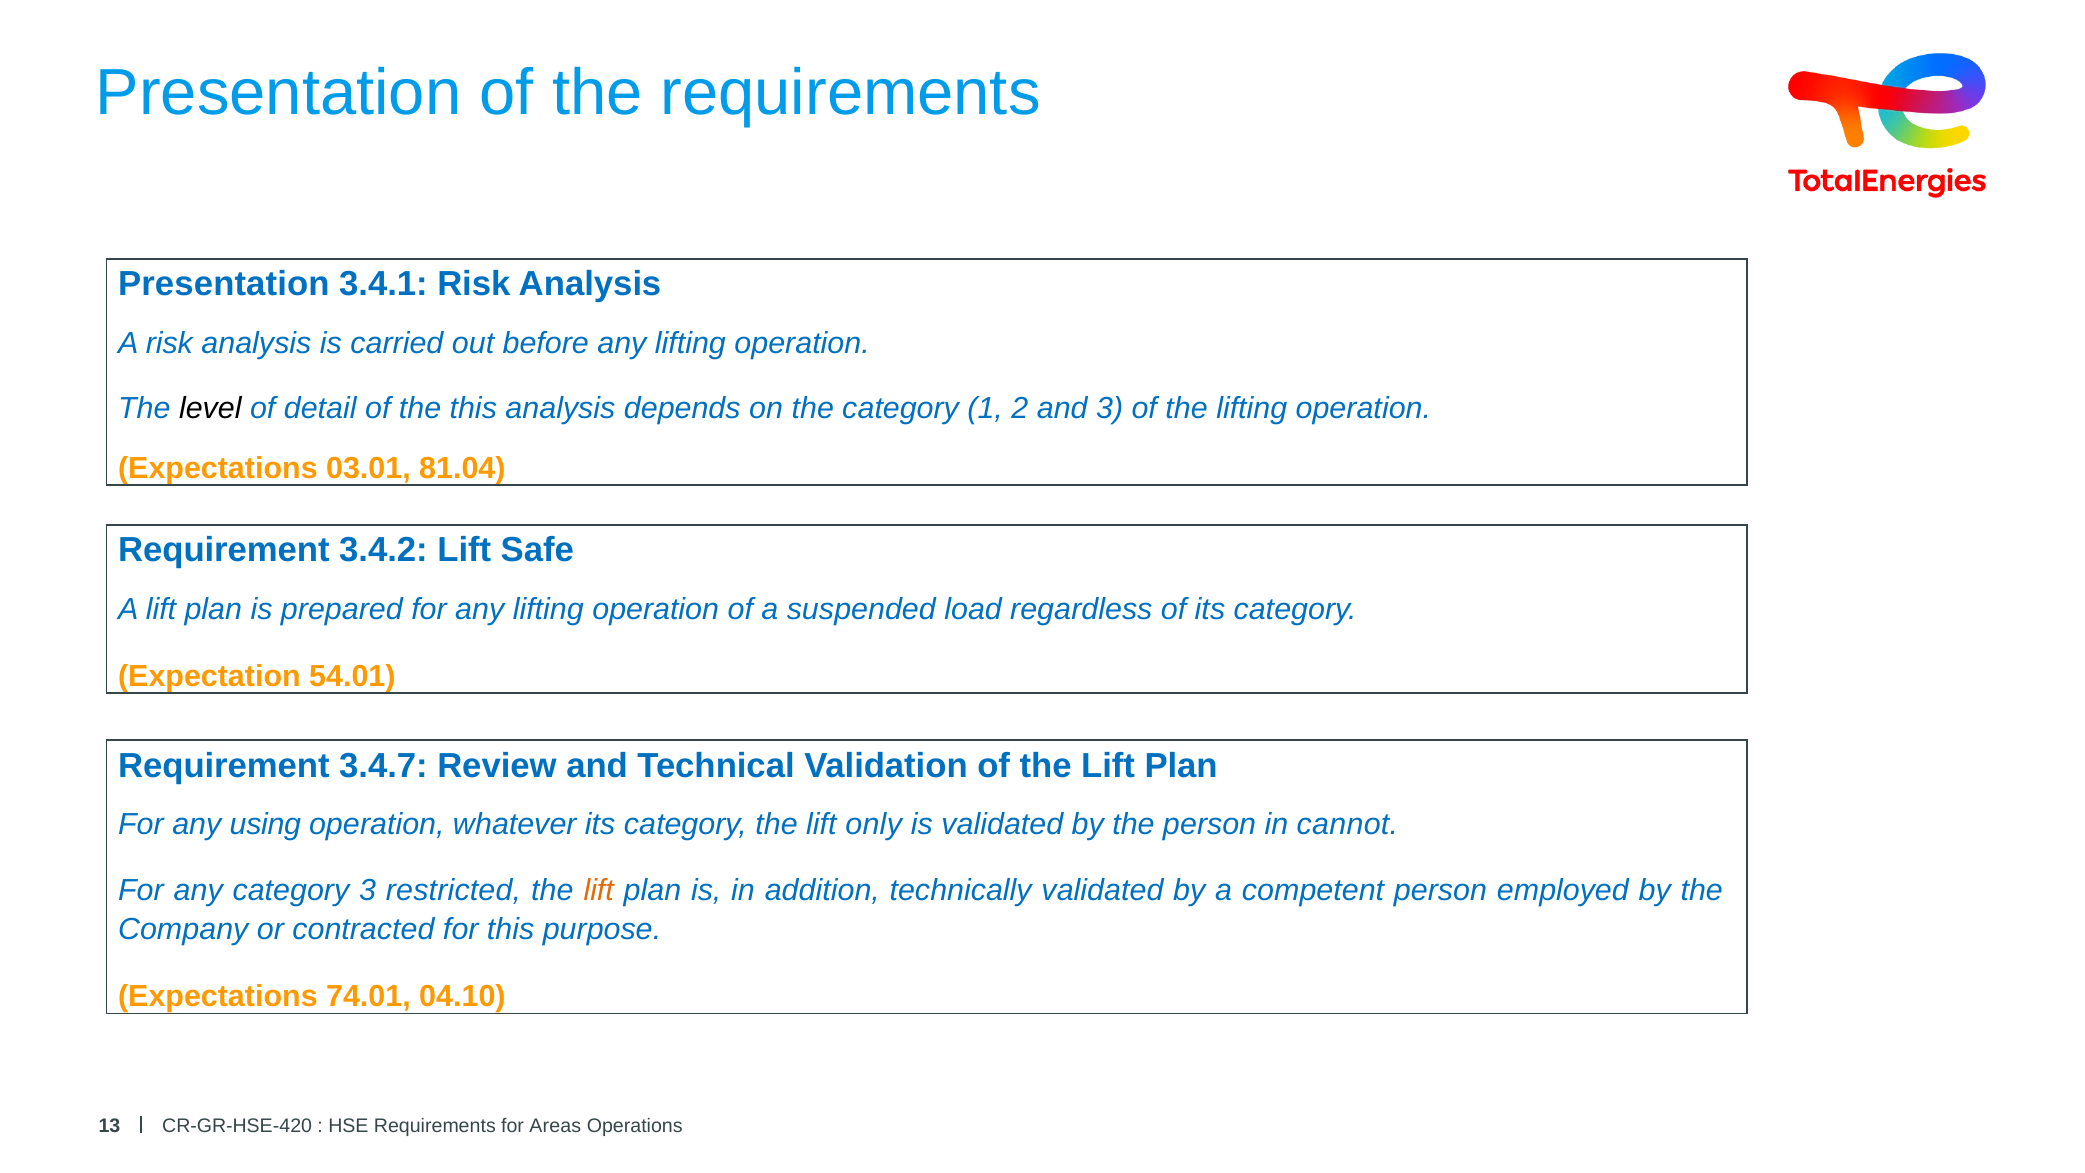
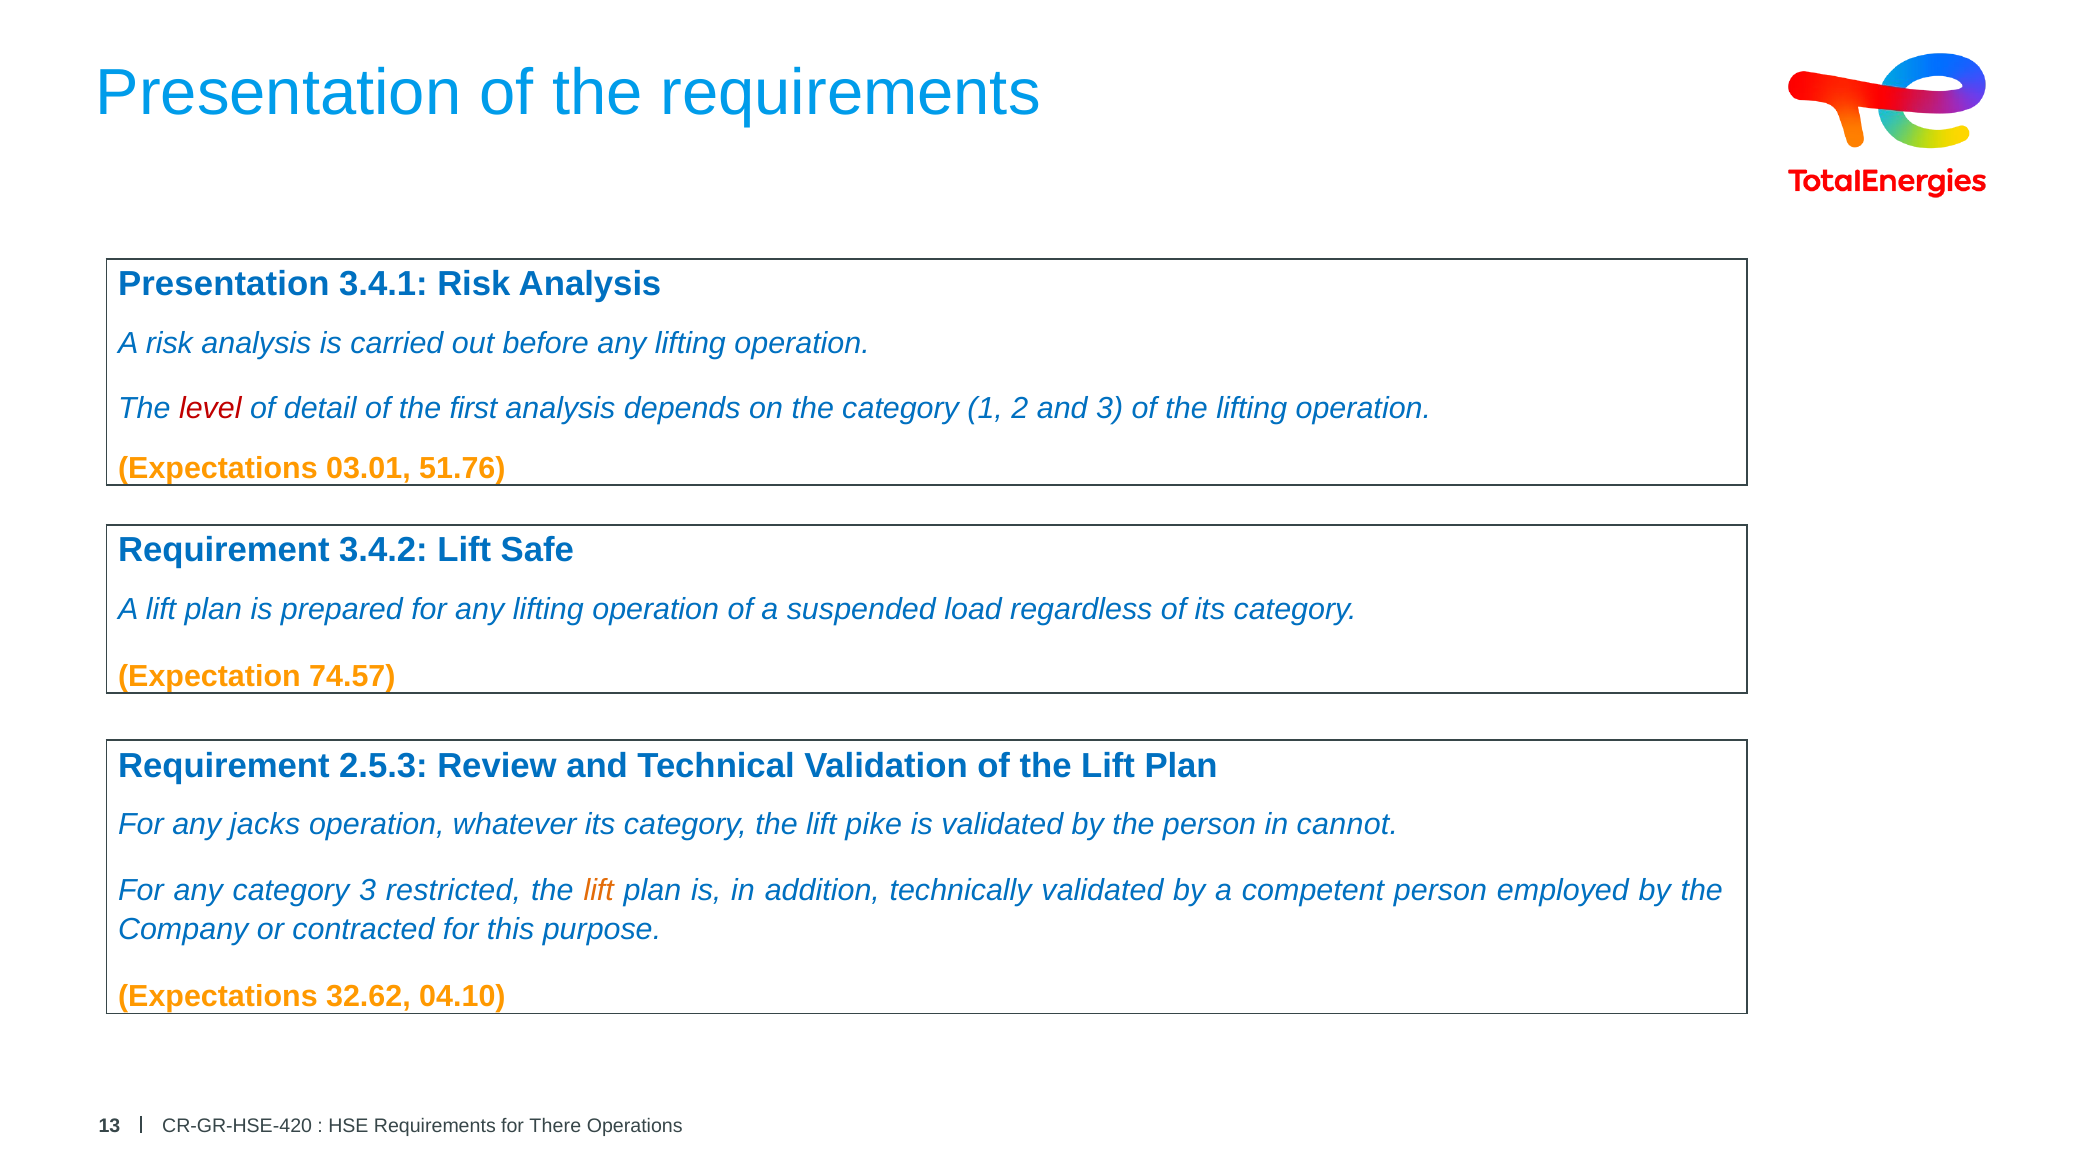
level colour: black -> red (210, 409)
the this: this -> first (473, 409)
81.04: 81.04 -> 51.76 (462, 468)
54.01: 54.01 -> 74.57 (352, 677)
3.4.7: 3.4.7 -> 2.5.3 (383, 766)
using: using -> jacks (265, 824)
only: only -> pike (874, 824)
74.01: 74.01 -> 32.62 (368, 997)
Areas: Areas -> There (555, 1126)
